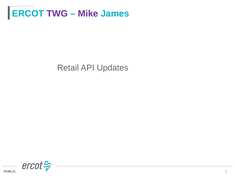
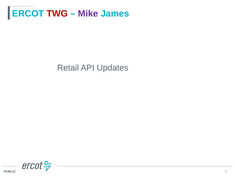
TWG colour: purple -> red (57, 14)
